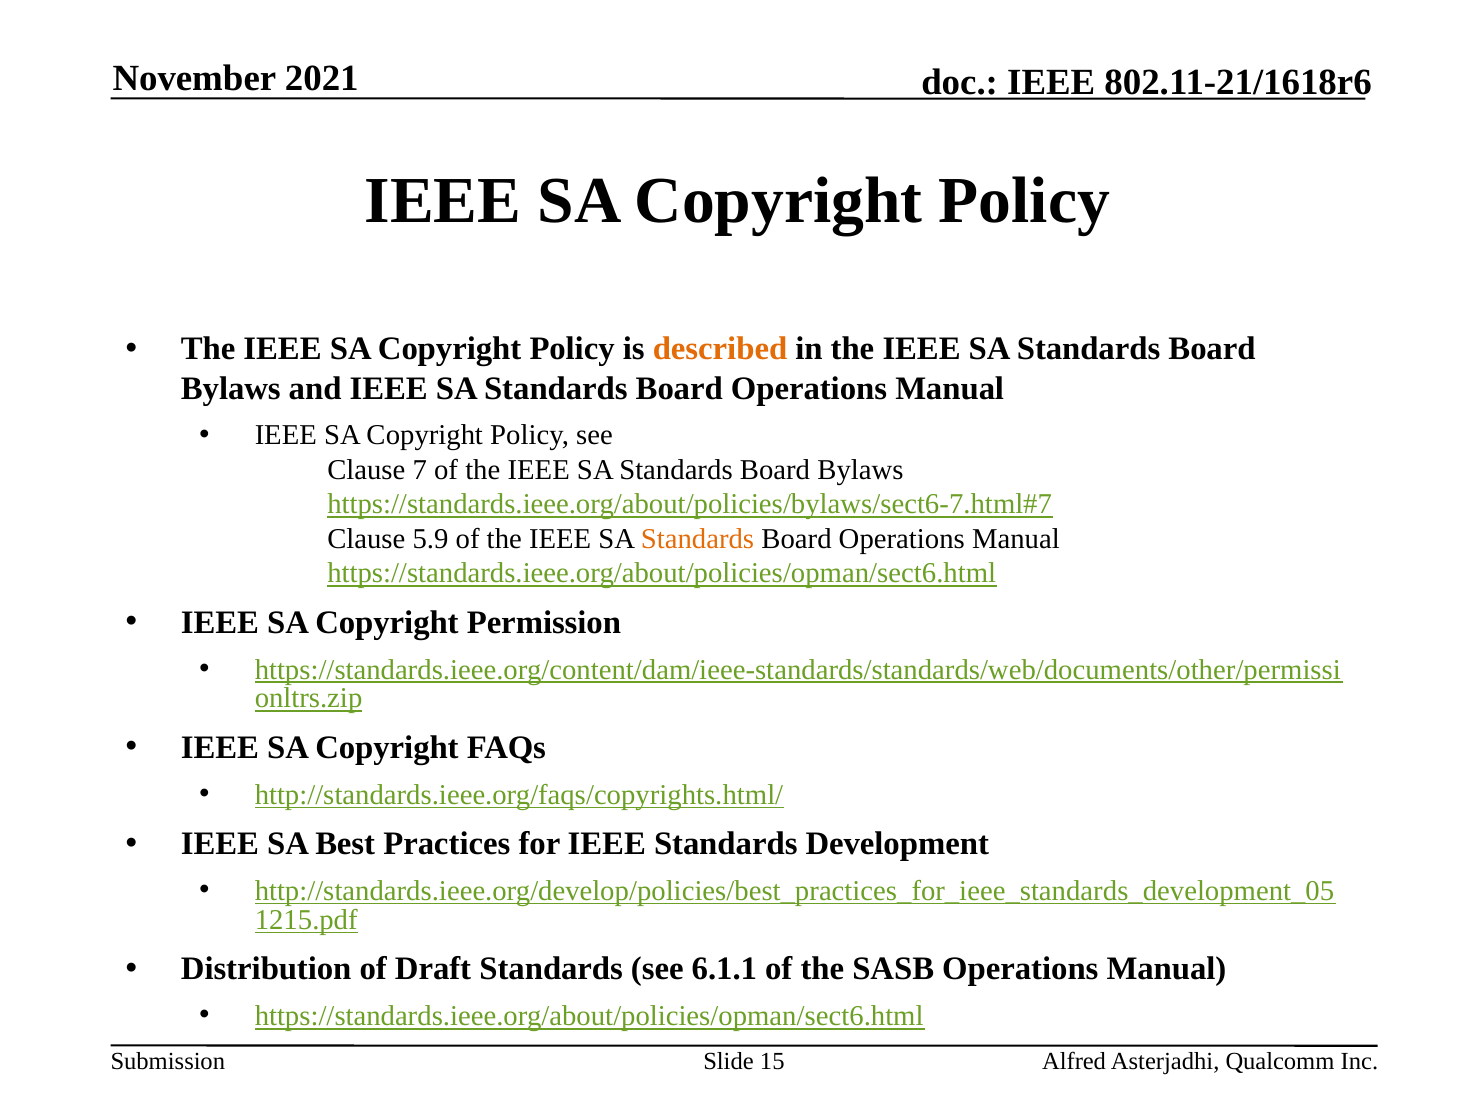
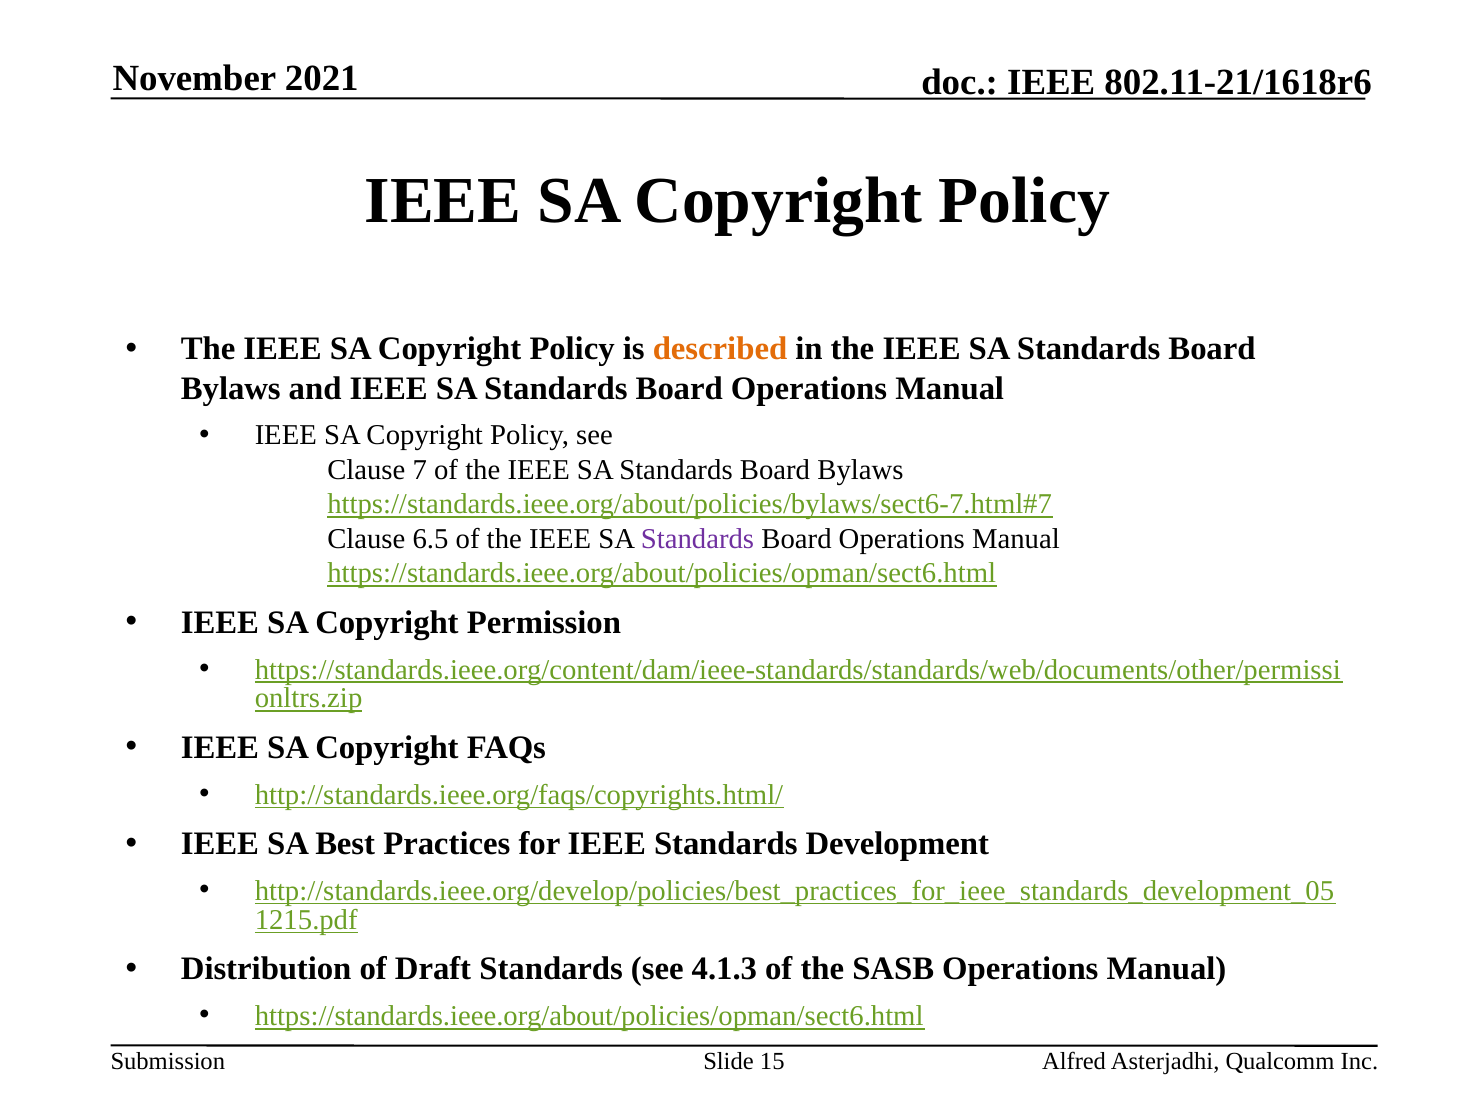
5.9: 5.9 -> 6.5 (430, 539)
Standards colour: orange -> purple (698, 539)
6.1.1: 6.1.1 -> 4.1.3 (724, 969)
